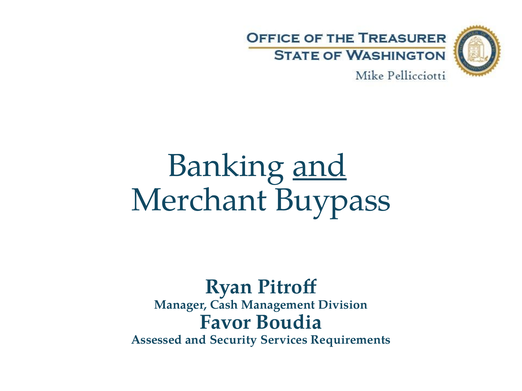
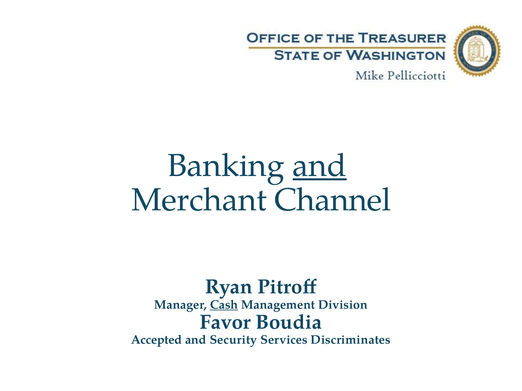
Buypass: Buypass -> Channel (333, 200)
Cash underline: none -> present (224, 305)
Assessed: Assessed -> Accepted (157, 340)
Requirements: Requirements -> Discriminates (351, 340)
